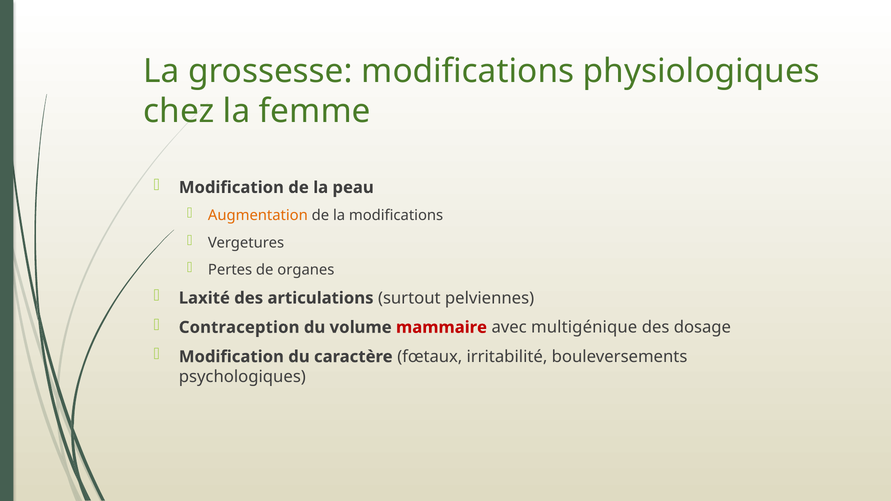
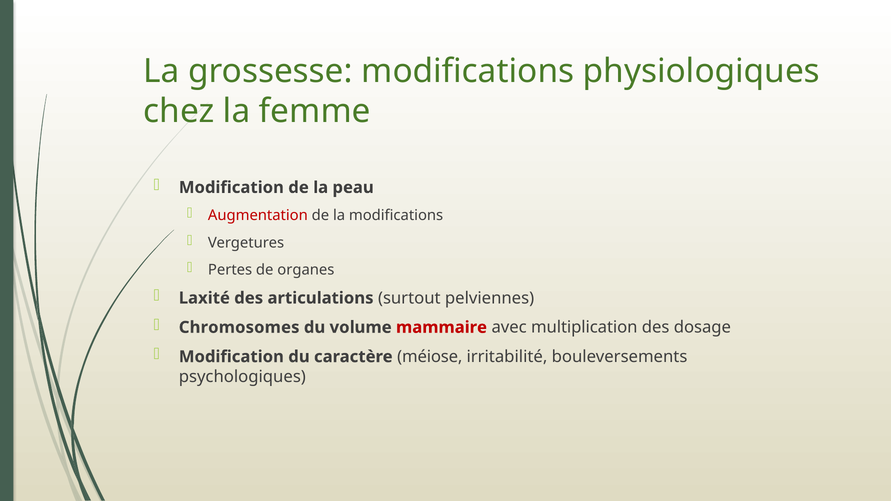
Augmentation colour: orange -> red (258, 216)
Contraception: Contraception -> Chromosomes (239, 327)
multigénique: multigénique -> multiplication (584, 327)
fœtaux: fœtaux -> méiose (430, 357)
